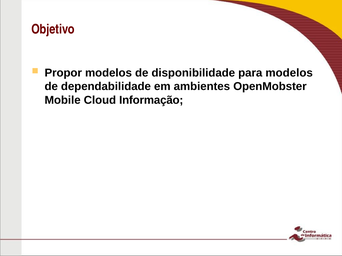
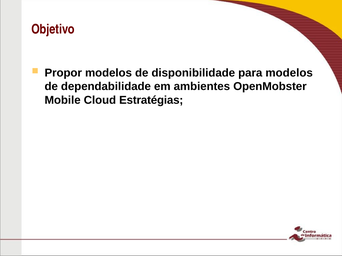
Informação: Informação -> Estratégias (151, 100)
